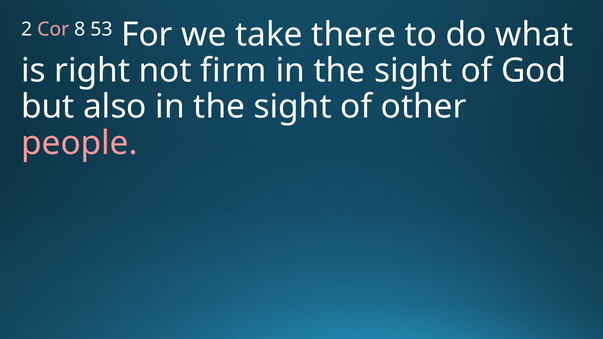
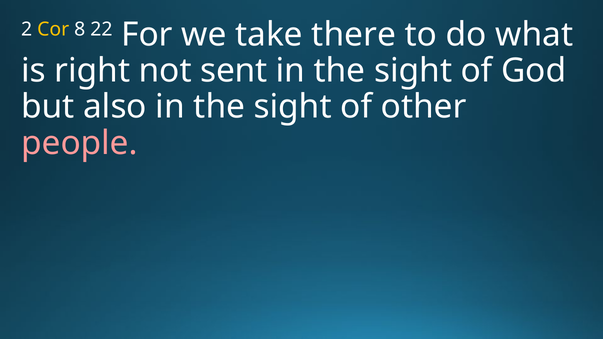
Cor colour: pink -> yellow (53, 29)
53: 53 -> 22 (101, 29)
firm: firm -> sent (234, 71)
